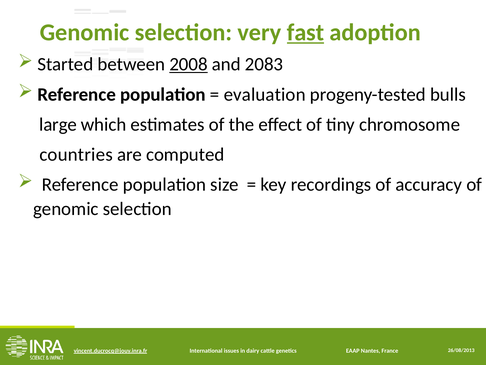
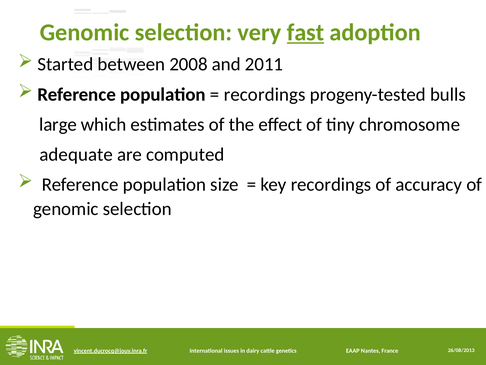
2008 underline: present -> none (188, 64)
2083: 2083 -> 2011 (264, 64)
evaluation: evaluation -> recordings (265, 94)
countries: countries -> adequate (76, 154)
